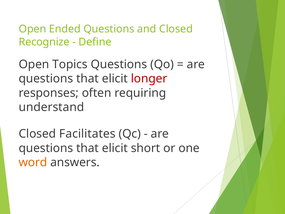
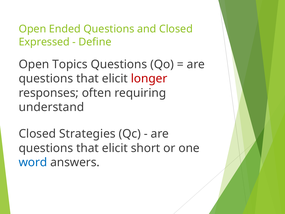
Recognize: Recognize -> Expressed (44, 42)
Facilitates: Facilitates -> Strategies (87, 134)
word colour: orange -> blue (33, 162)
